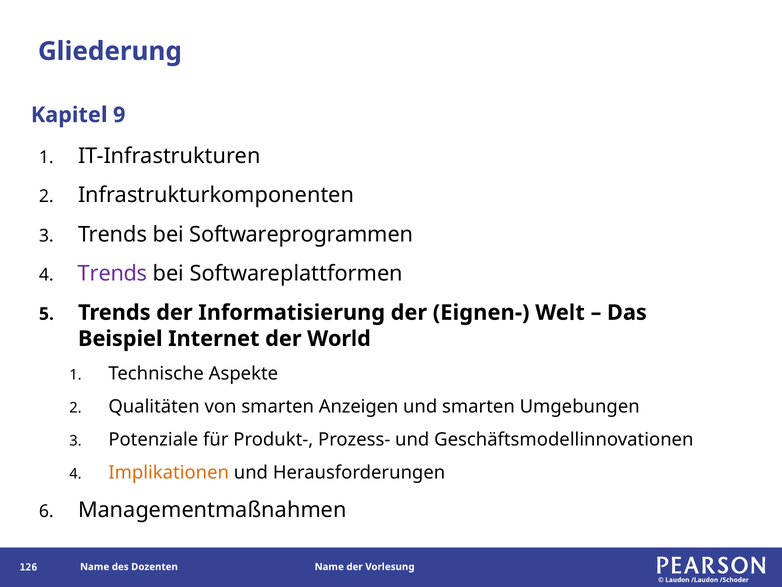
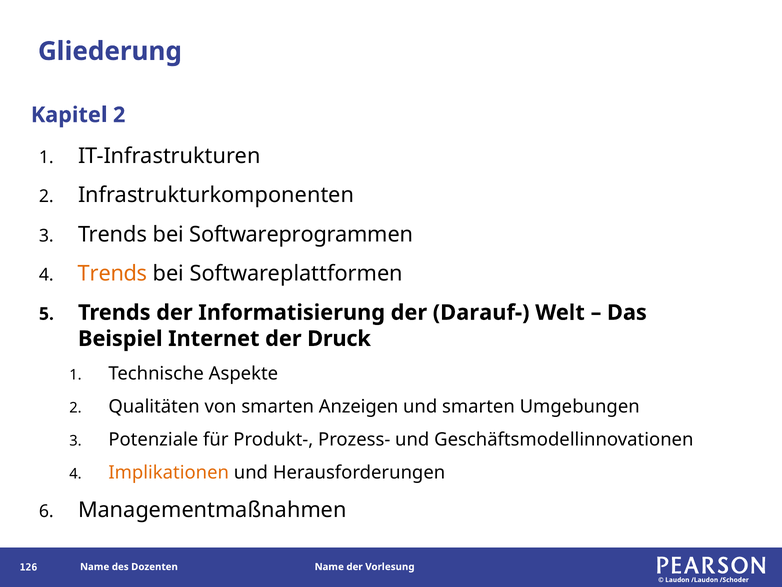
Kapitel 9: 9 -> 2 (119, 115)
Trends colour: purple -> orange (113, 273)
Eignen-: Eignen- -> Darauf- (481, 312)
World: World -> Druck (339, 338)
